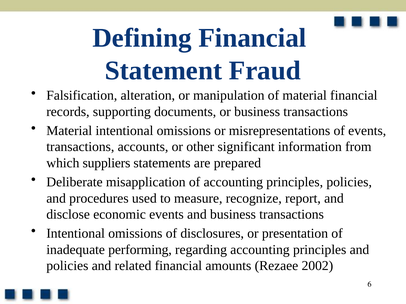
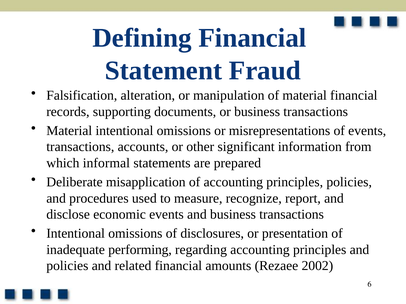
suppliers: suppliers -> informal (106, 163)
